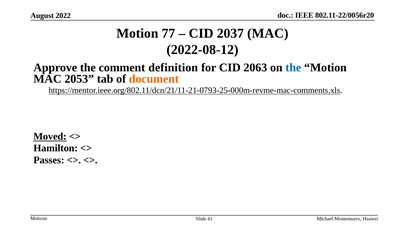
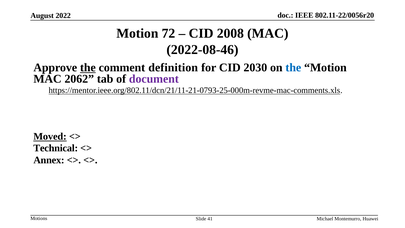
77: 77 -> 72 (168, 33)
2037: 2037 -> 2008 (230, 33)
2022-08-12: 2022-08-12 -> 2022-08-46 (202, 50)
the underline: none -> present (88, 67)
2063: 2063 -> 2030 (255, 67)
2053: 2053 -> 2062 (79, 79)
document colour: orange -> purple (154, 79)
Hamilton: Hamilton -> Technical (56, 148)
Passes: Passes -> Annex (49, 160)
